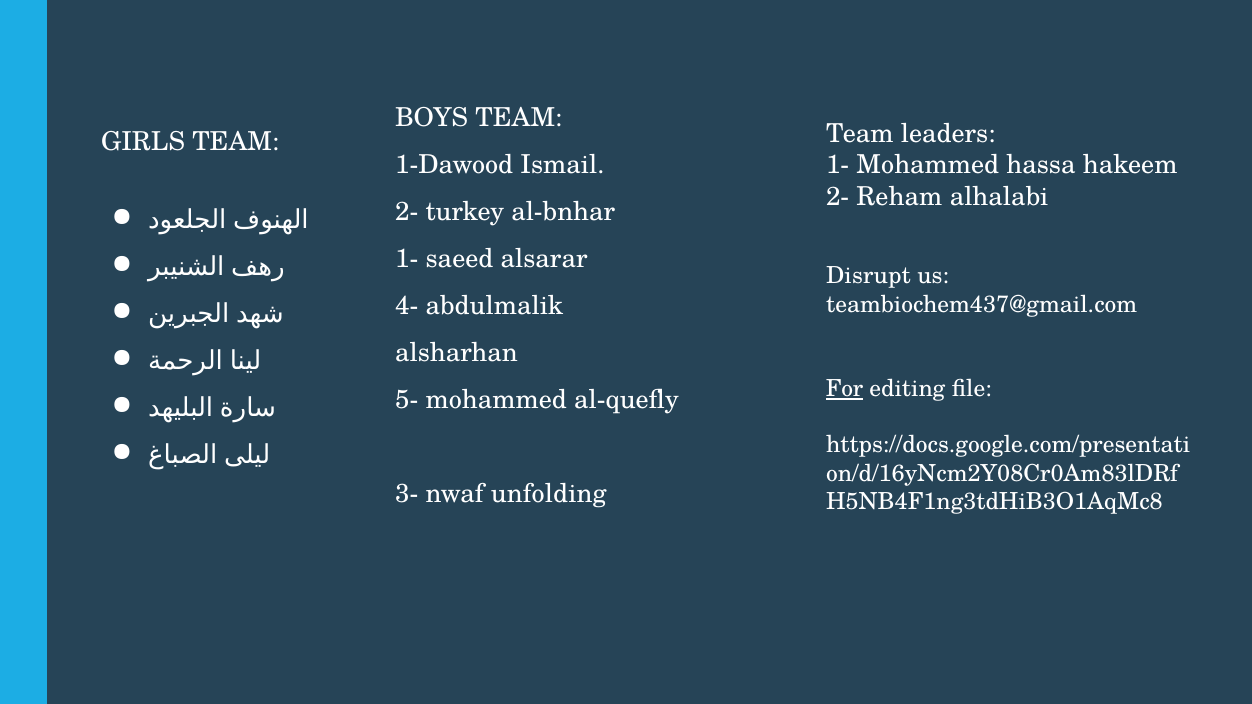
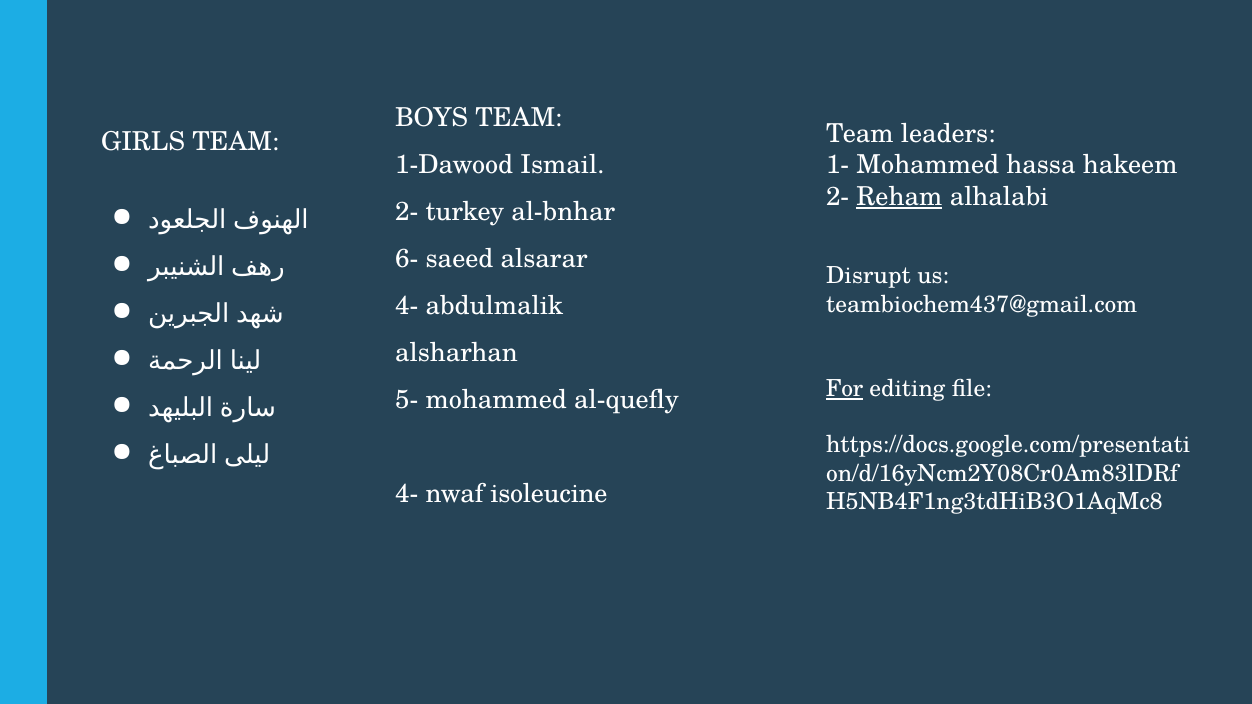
Reham underline: none -> present (899, 197)
1-: 1- -> 6- (407, 259)
3-: 3- -> 4- (407, 494)
unfolding: unfolding -> isoleucine (549, 494)
